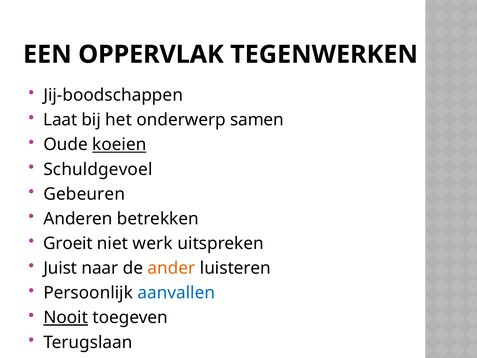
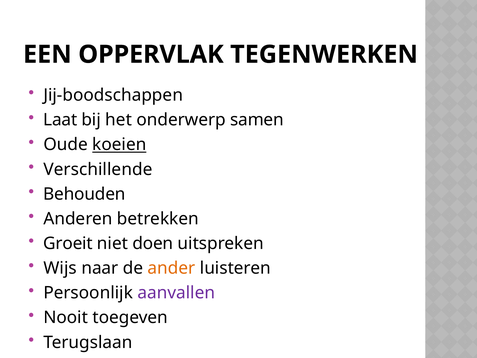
Schuldgevoel: Schuldgevoel -> Verschillende (98, 169)
Gebeuren: Gebeuren -> Behouden (84, 194)
werk: werk -> doen (153, 243)
Juist: Juist -> Wijs (60, 268)
aanvallen colour: blue -> purple (176, 293)
Nooit underline: present -> none (66, 317)
